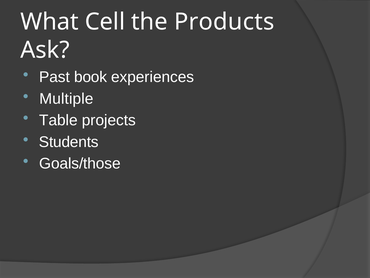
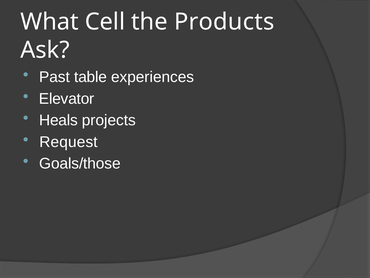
book: book -> table (91, 77)
Multiple: Multiple -> Elevator (67, 98)
Table: Table -> Heals (58, 120)
Students: Students -> Request (69, 142)
